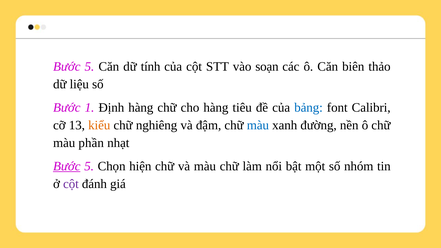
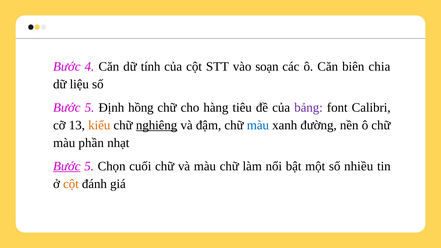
5: 5 -> 4 (89, 66)
thảo: thảo -> chia (379, 66)
1: 1 -> 5 (89, 107)
Định hàng: hàng -> hồng (141, 107)
bảng colour: blue -> purple (309, 107)
nghiêng underline: none -> present (157, 125)
hiện: hiện -> cuối (140, 166)
nhóm: nhóm -> nhiều (359, 166)
cột colour: purple -> orange (71, 184)
